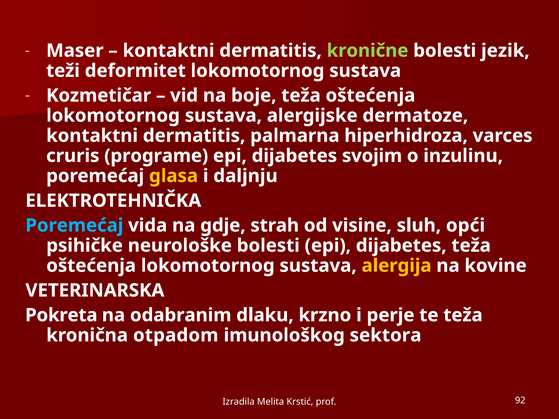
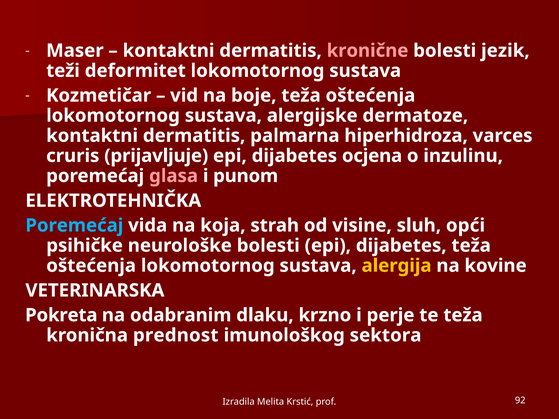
kronične colour: light green -> pink (368, 51)
programe: programe -> prijavljuje (156, 156)
svojim: svojim -> ocjena (372, 156)
glasa colour: yellow -> pink (174, 176)
daljnju: daljnju -> punom (246, 176)
gdje: gdje -> koja (223, 226)
otpadom: otpadom -> prednost (176, 335)
